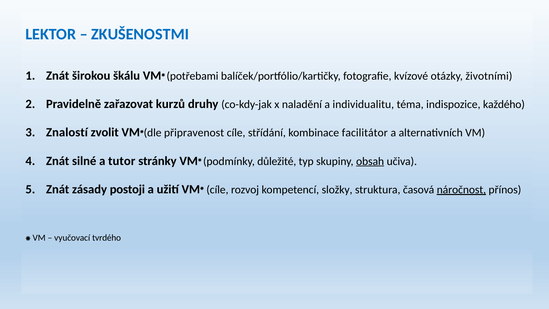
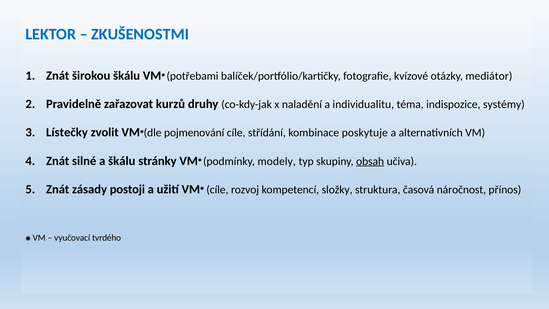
životními: životními -> mediátor (489, 76)
každého: každého -> systémy (504, 104)
Znalostí: Znalostí -> Lístečky (67, 132)
připravenost: připravenost -> pojmenování (194, 133)
facilitátor: facilitátor -> poskytuje (365, 133)
a tutor: tutor -> škálu (122, 161)
důležité: důležité -> modely (277, 161)
náročnost underline: present -> none (461, 189)
